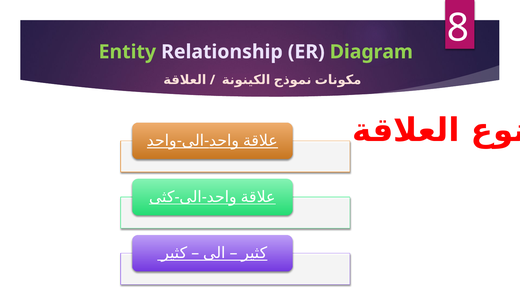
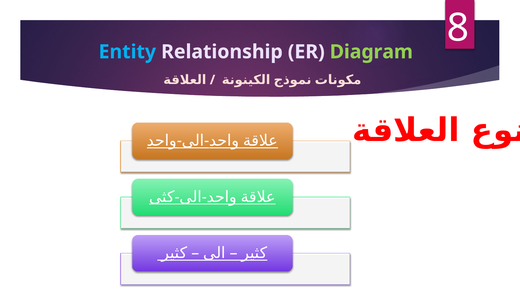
Entity colour: light green -> light blue (127, 52)
